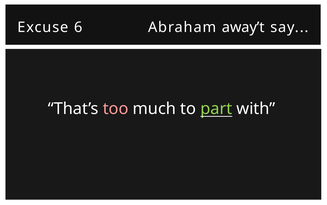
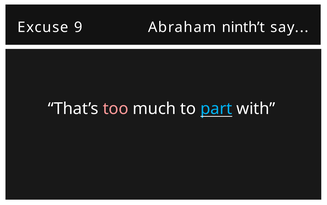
6: 6 -> 9 (78, 27)
away’t: away’t -> ninth’t (243, 27)
part colour: light green -> light blue (216, 109)
